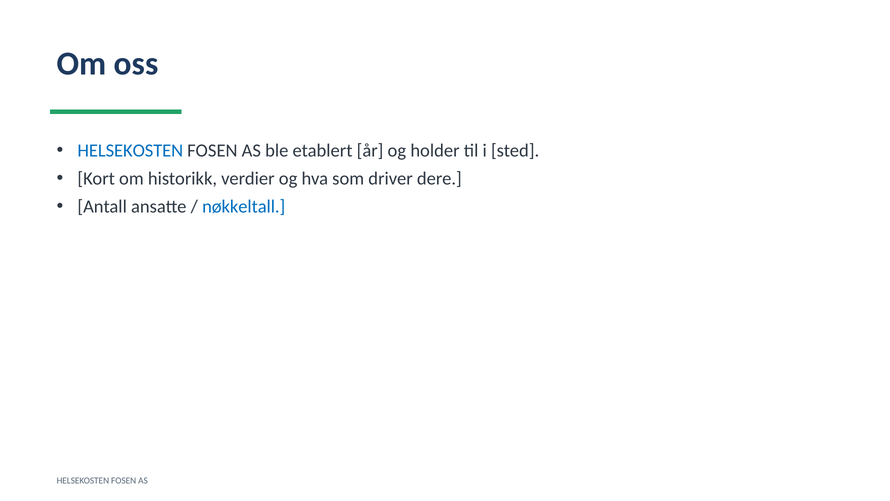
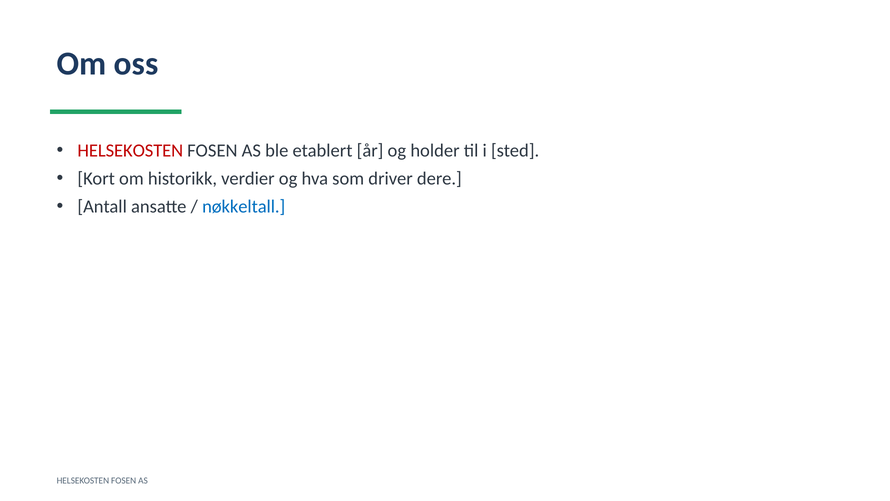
HELSEKOSTEN colour: blue -> red (130, 151)
